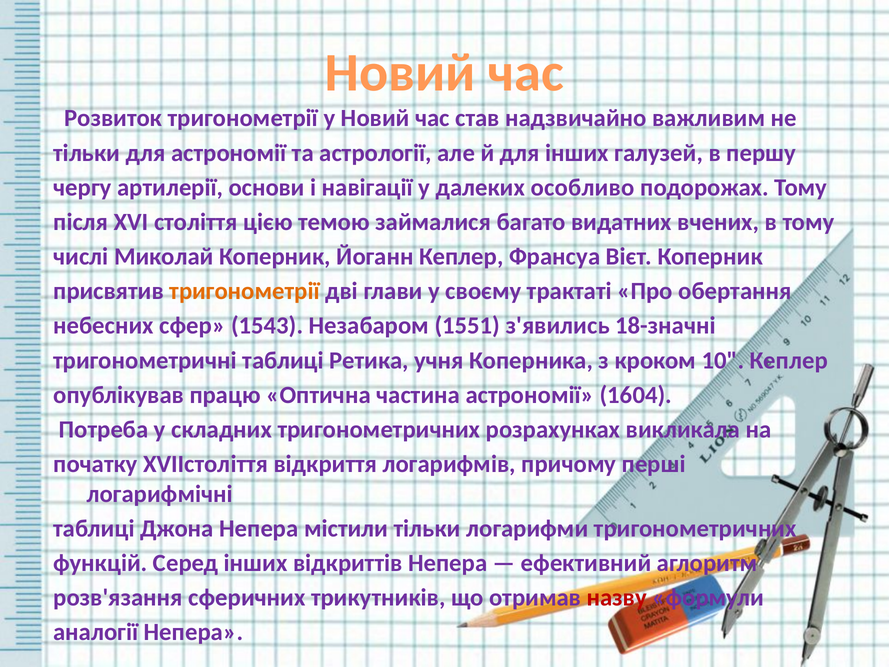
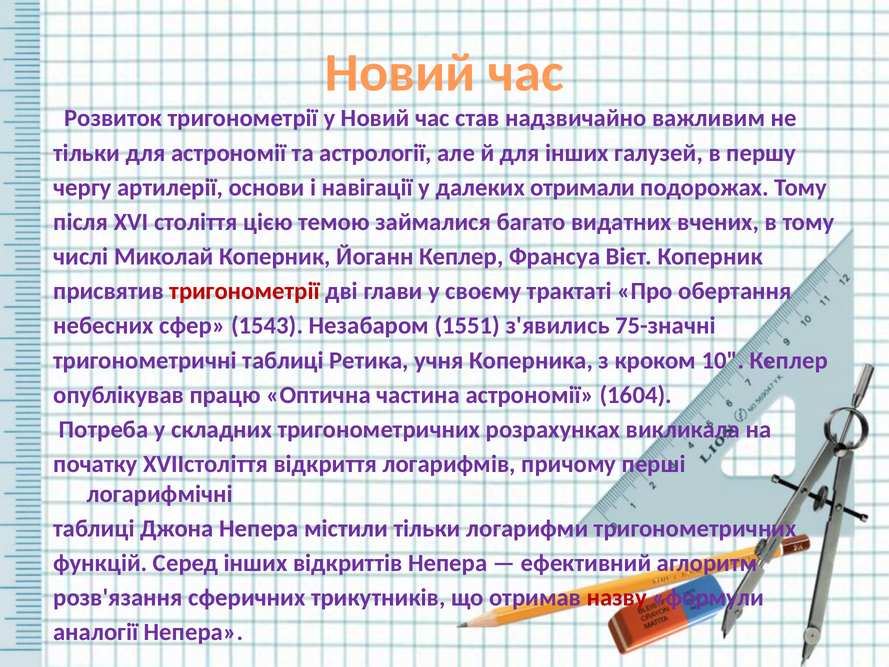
особливо: особливо -> отримали (583, 187)
тригонометрії colour: orange -> red (245, 291)
18-значні: 18-значні -> 75-значні (666, 326)
